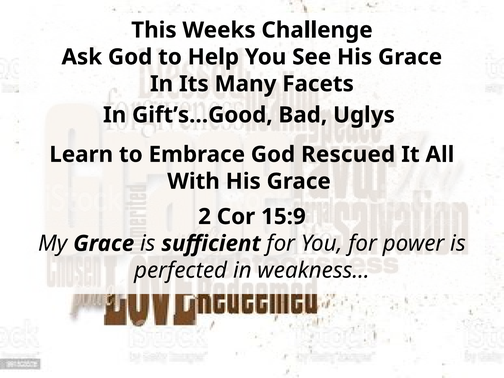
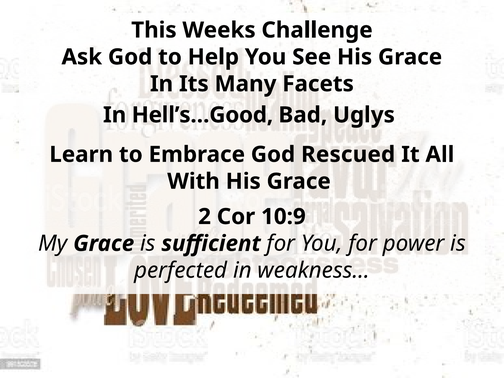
Gift’s…Good: Gift’s…Good -> Hell’s…Good (202, 115)
15:9: 15:9 -> 10:9 (283, 217)
